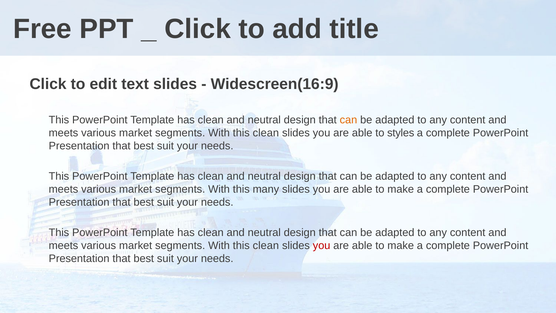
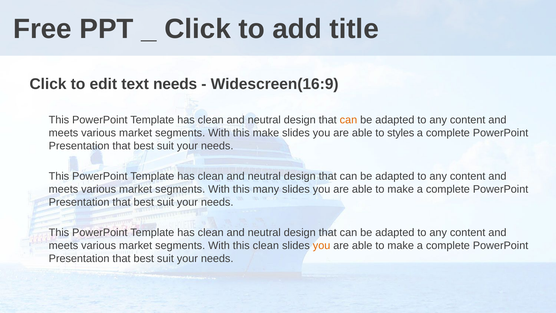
text slides: slides -> needs (175, 84)
clean: clean -> make (266, 133)
you colour: red -> orange (322, 245)
